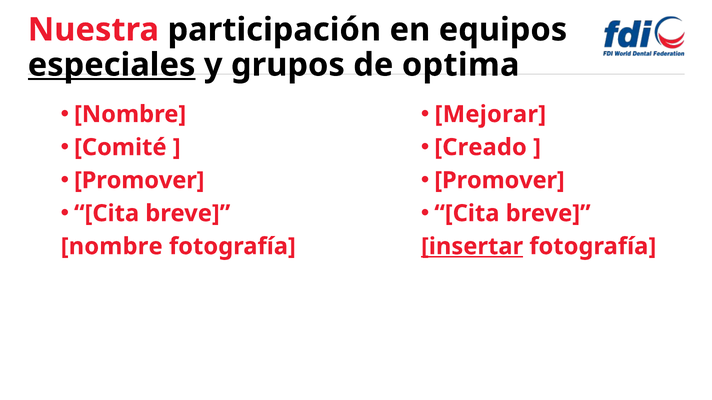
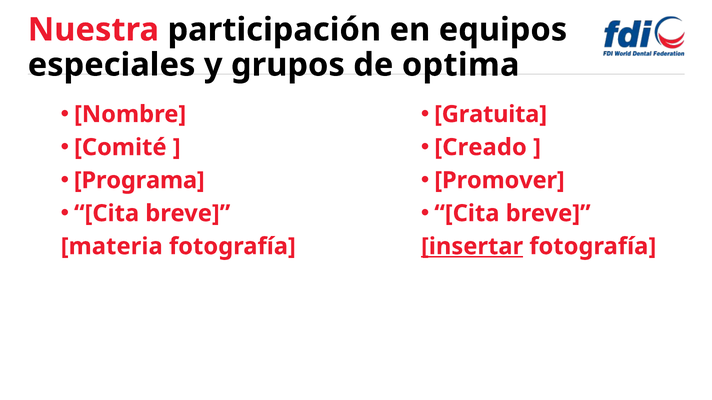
especiales underline: present -> none (112, 65)
Mejorar: Mejorar -> Gratuita (491, 114)
Promover: Promover -> Programa (139, 181)
nombre: nombre -> materia (112, 247)
